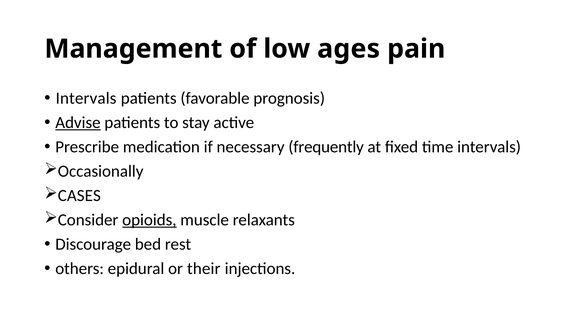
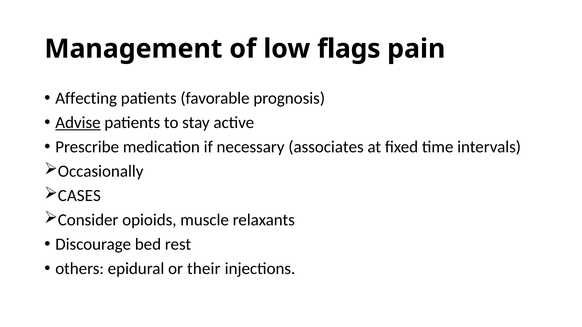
ages: ages -> flags (349, 49)
Intervals: Intervals -> Affecting (86, 98)
frequently: frequently -> associates (326, 147)
opioids underline: present -> none (149, 220)
